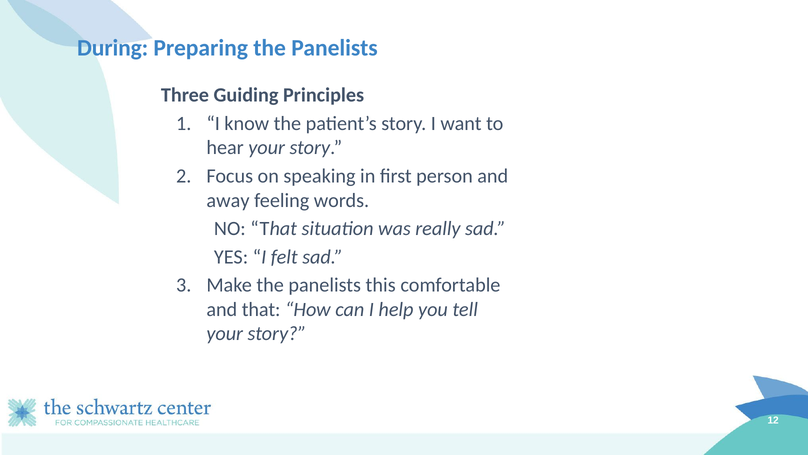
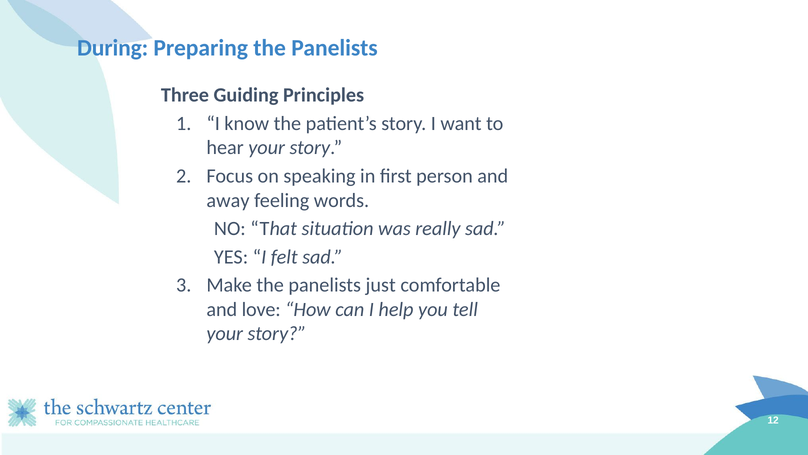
this: this -> just (381, 285)
and that: that -> love (261, 309)
